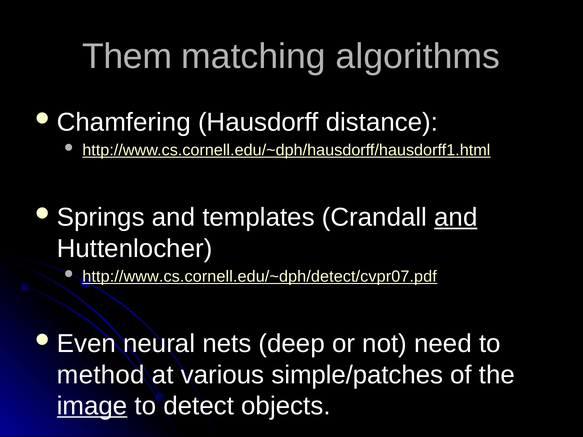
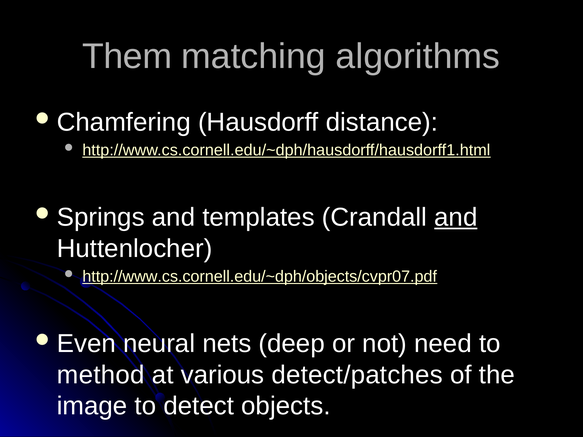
http://www.cs.cornell.edu/~dph/detect/cvpr07.pdf: http://www.cs.cornell.edu/~dph/detect/cvpr07.pdf -> http://www.cs.cornell.edu/~dph/objects/cvpr07.pdf (260, 276)
simple/patches: simple/patches -> detect/patches (357, 375)
image underline: present -> none (92, 406)
